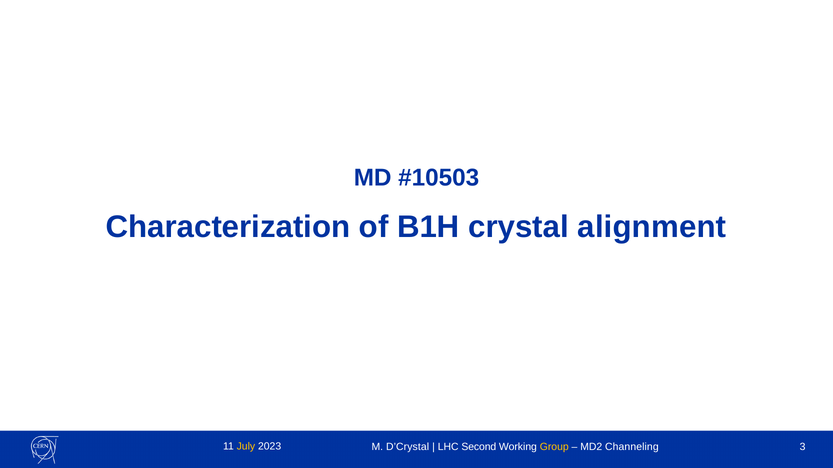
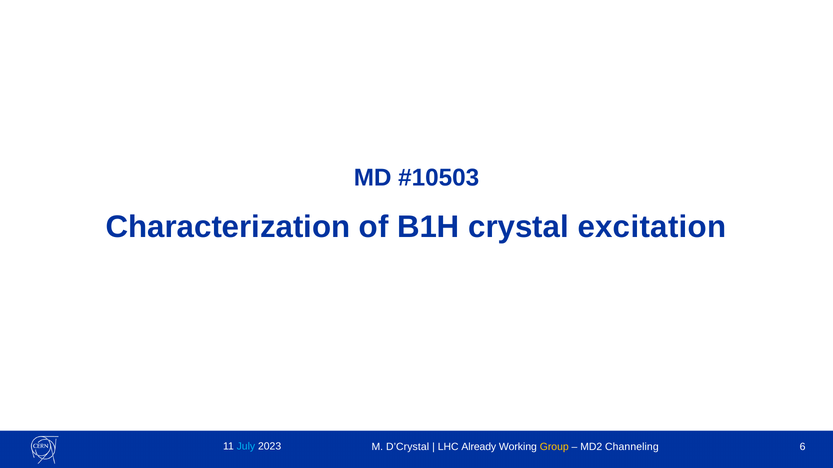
alignment: alignment -> excitation (652, 227)
July colour: yellow -> light blue (246, 447)
3: 3 -> 6 (803, 447)
Second: Second -> Already (479, 447)
